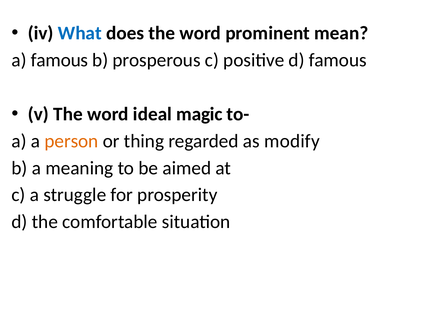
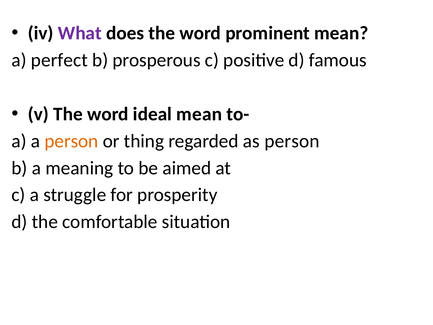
What colour: blue -> purple (80, 33)
a famous: famous -> perfect (59, 60)
ideal magic: magic -> mean (199, 114)
as modify: modify -> person (292, 141)
